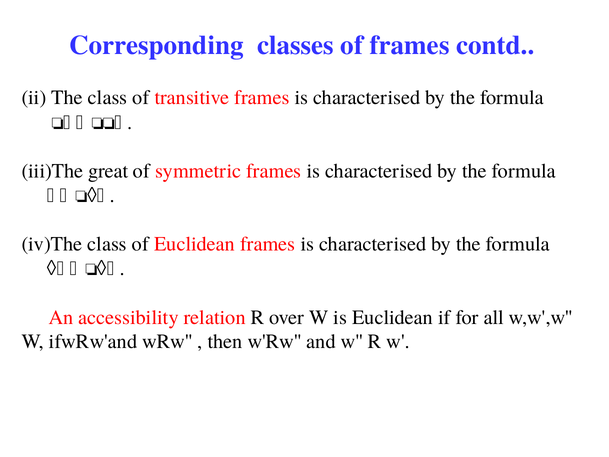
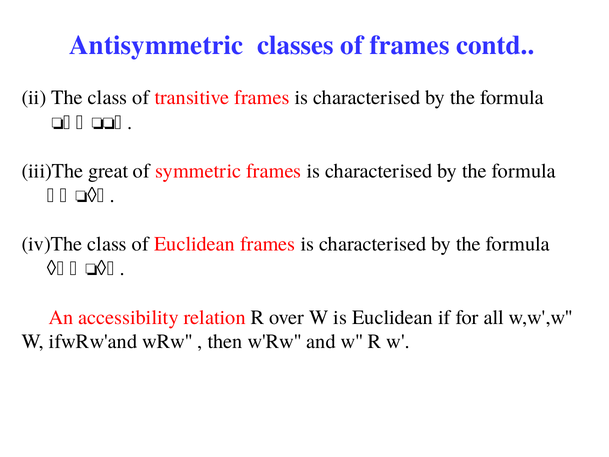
Corresponding: Corresponding -> Antisymmetric (156, 45)
